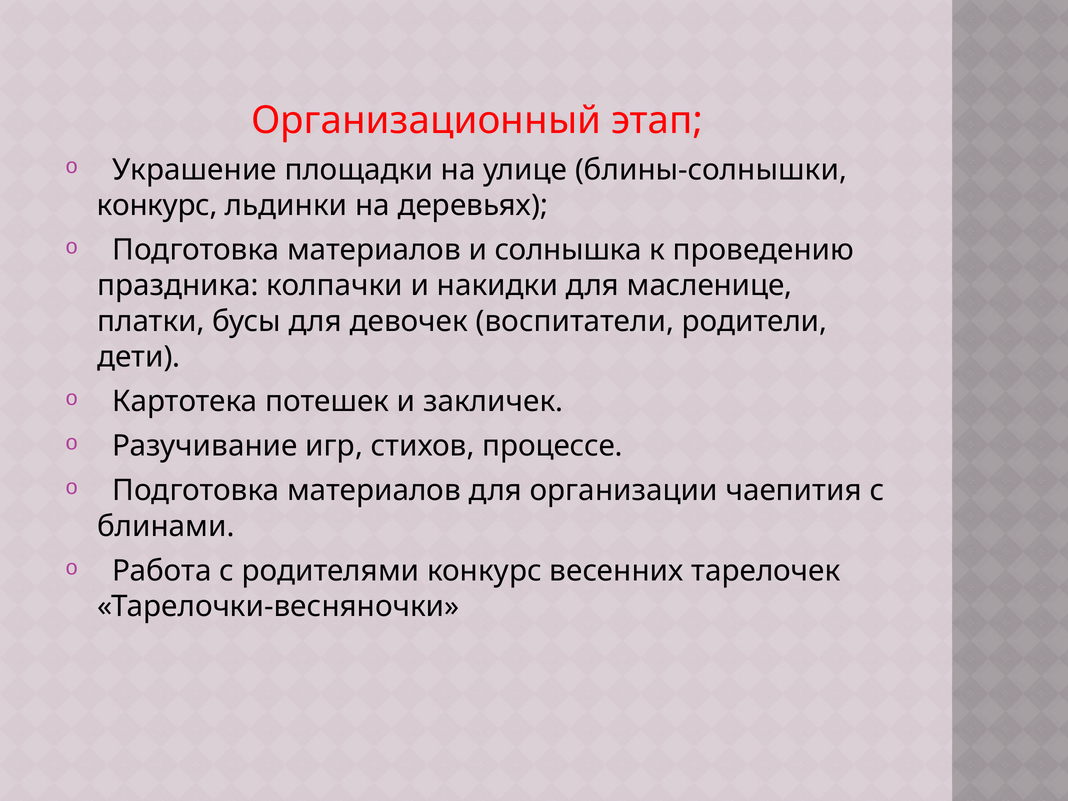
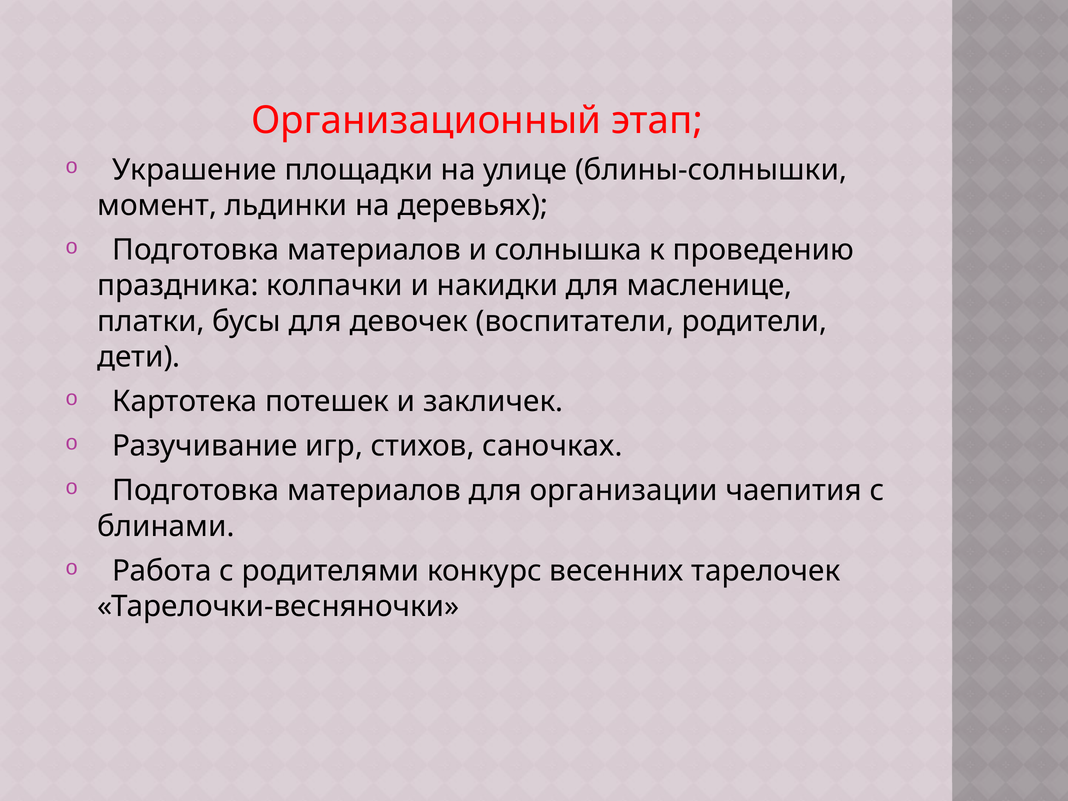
конкурс: конкурс -> момент (157, 205)
процессе: процессе -> саночках (552, 446)
